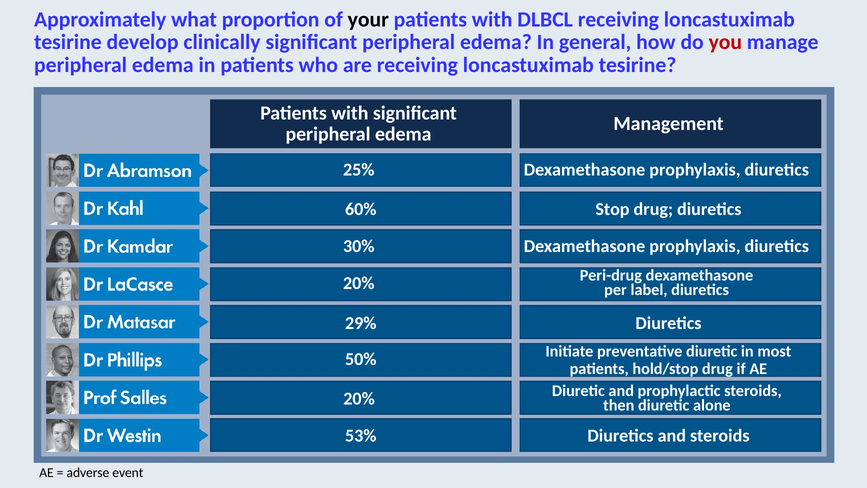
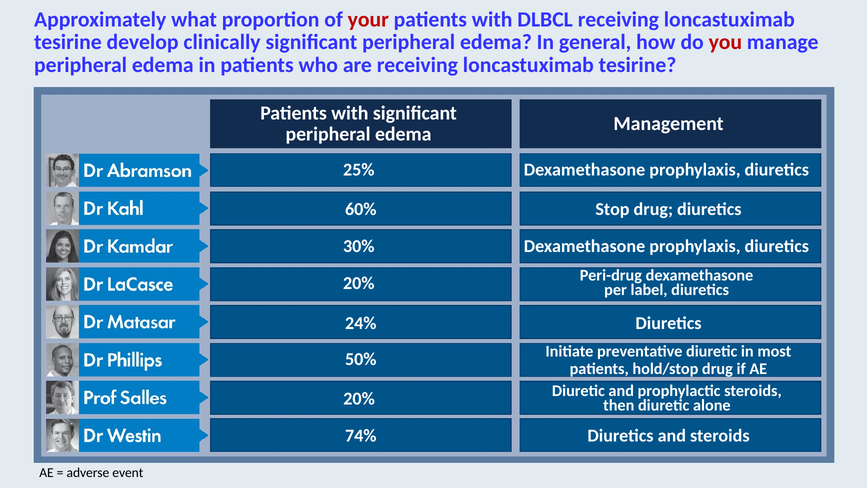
your colour: black -> red (368, 19)
29%: 29% -> 24% (361, 323)
53%: 53% -> 74% (361, 435)
